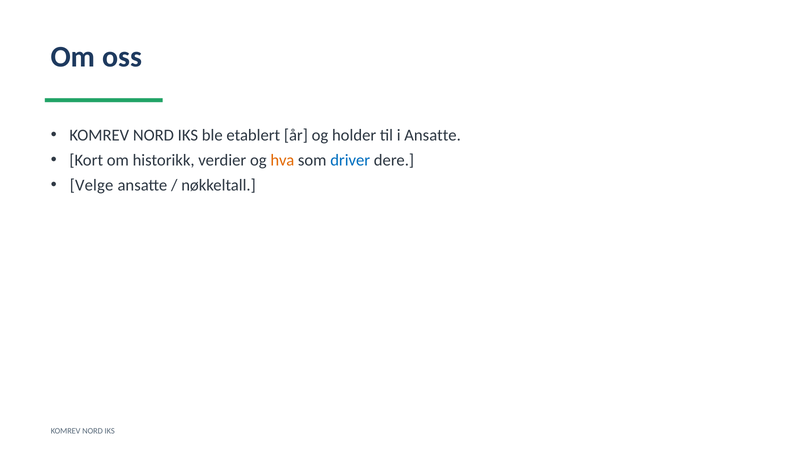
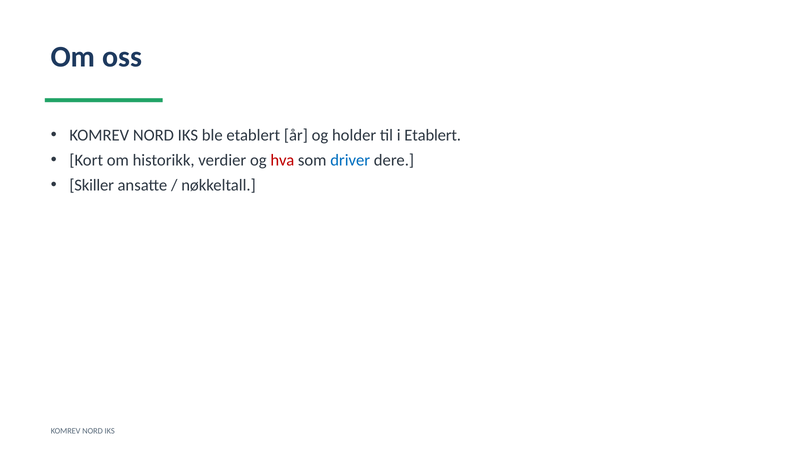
i Ansatte: Ansatte -> Etablert (433, 135)
hva colour: orange -> red (282, 160)
Velge: Velge -> Skiller (92, 185)
